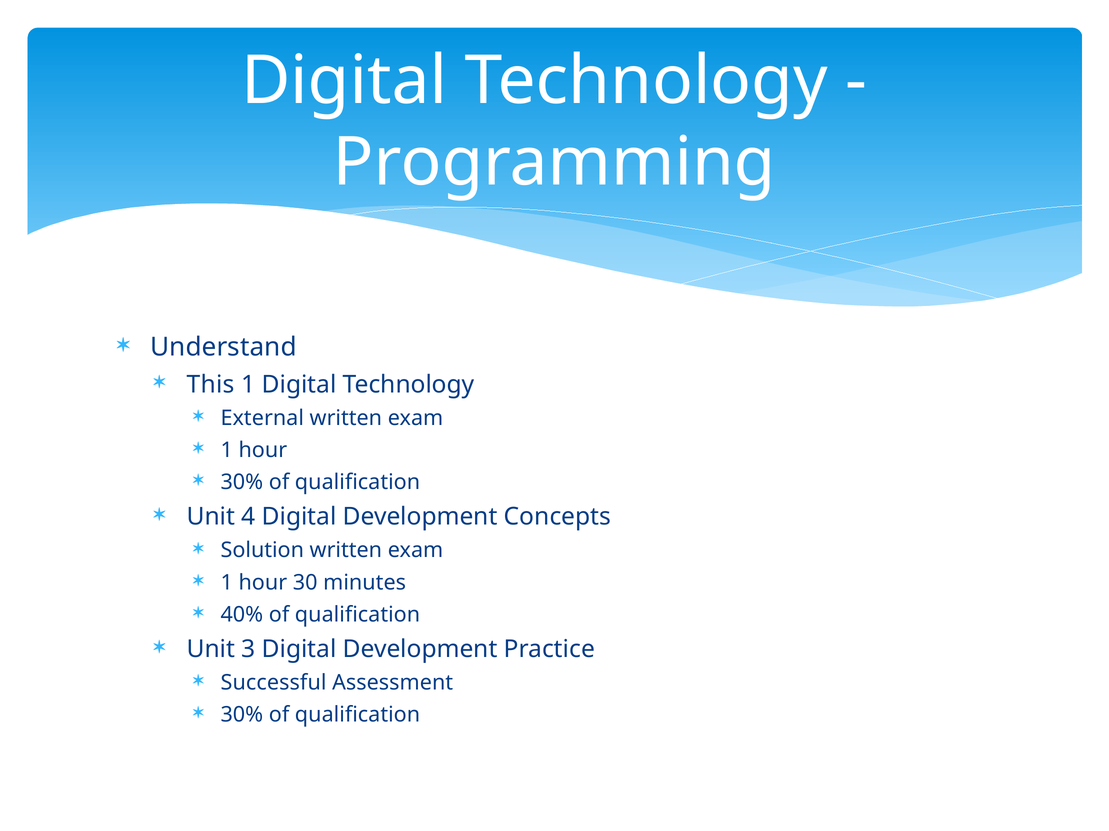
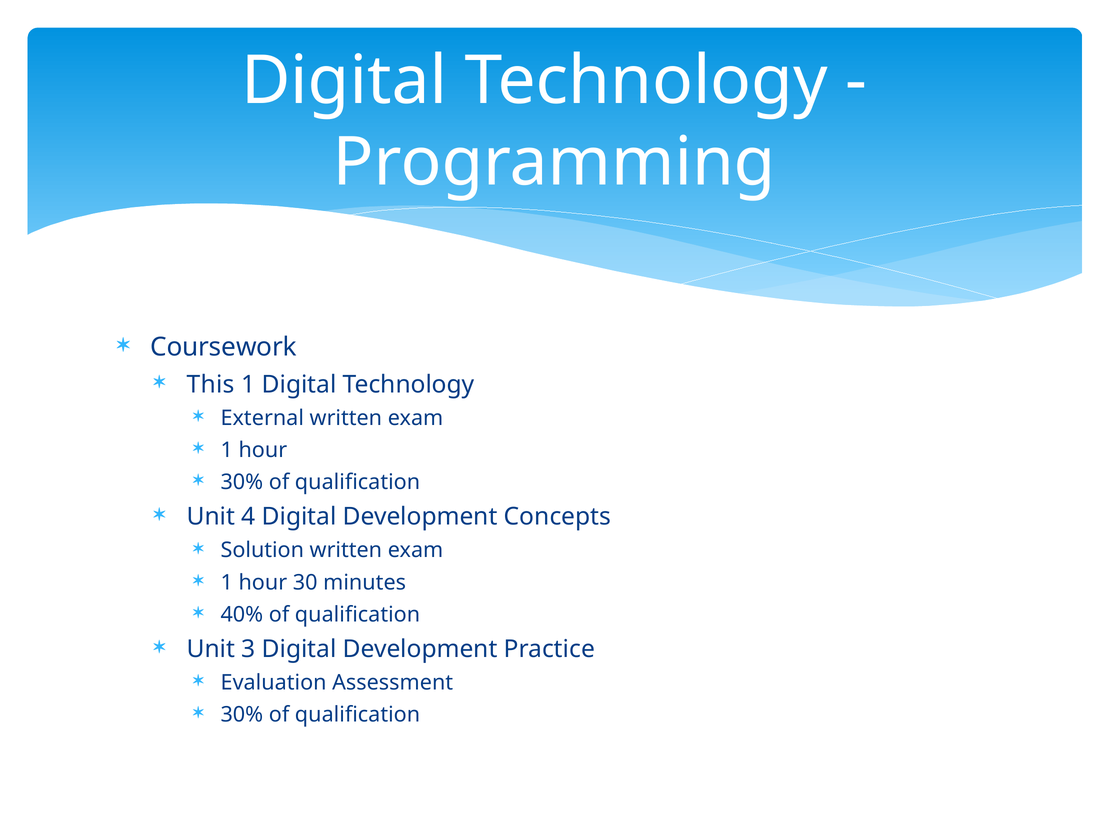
Understand: Understand -> Coursework (223, 348)
Successful: Successful -> Evaluation (274, 683)
